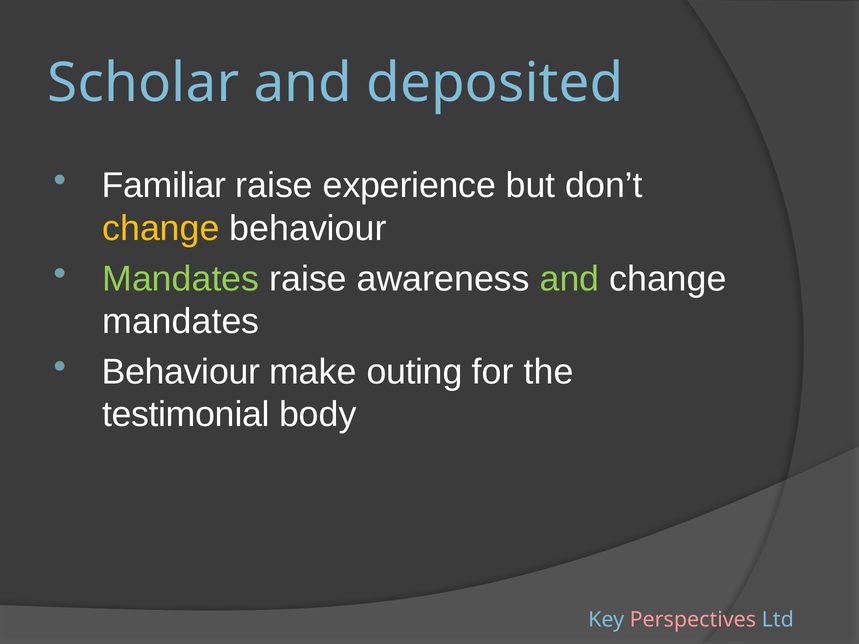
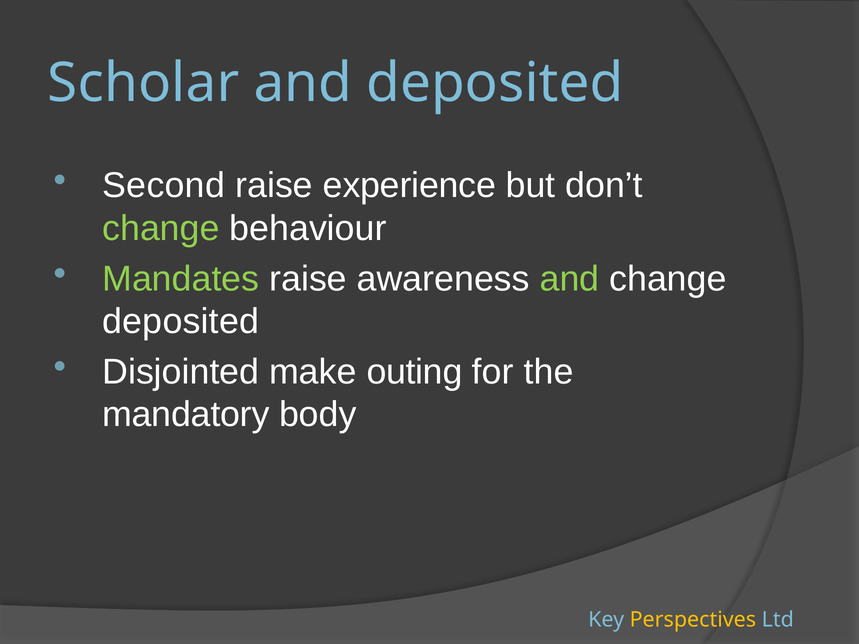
Familiar: Familiar -> Second (164, 186)
change colour: yellow -> light green (161, 229)
mandates: mandates -> deposited (181, 322)
Behaviour: Behaviour -> Disjointed (181, 372)
testimonial: testimonial -> mandatory (186, 415)
Perspectives colour: pink -> yellow (693, 620)
